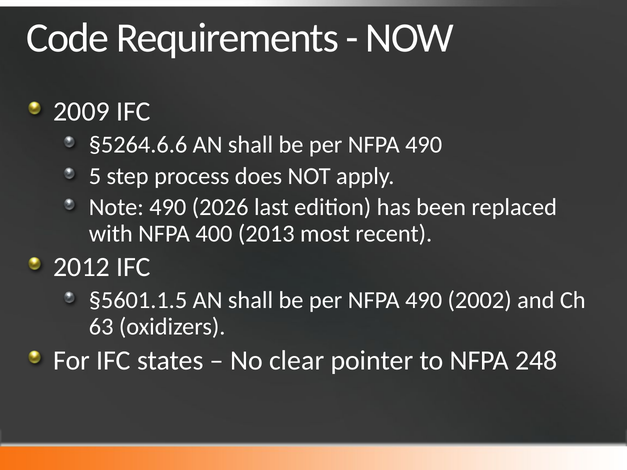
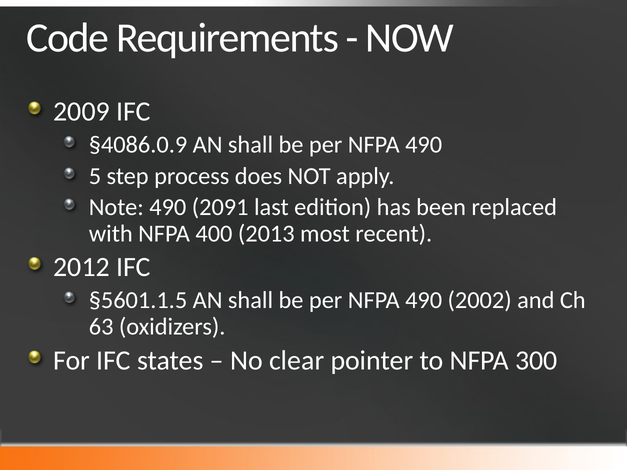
§5264.6.6: §5264.6.6 -> §4086.0.9 (138, 145)
2026: 2026 -> 2091 (220, 207)
248: 248 -> 300 (536, 361)
